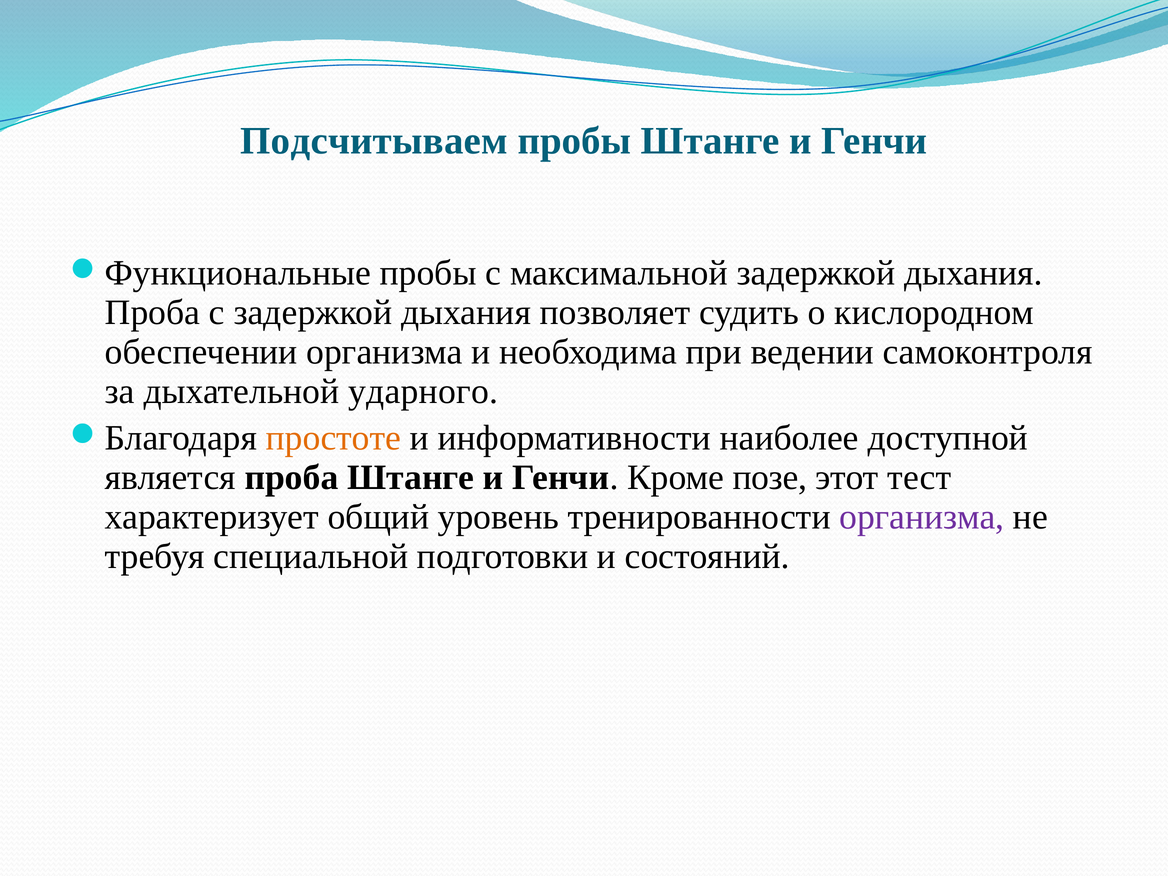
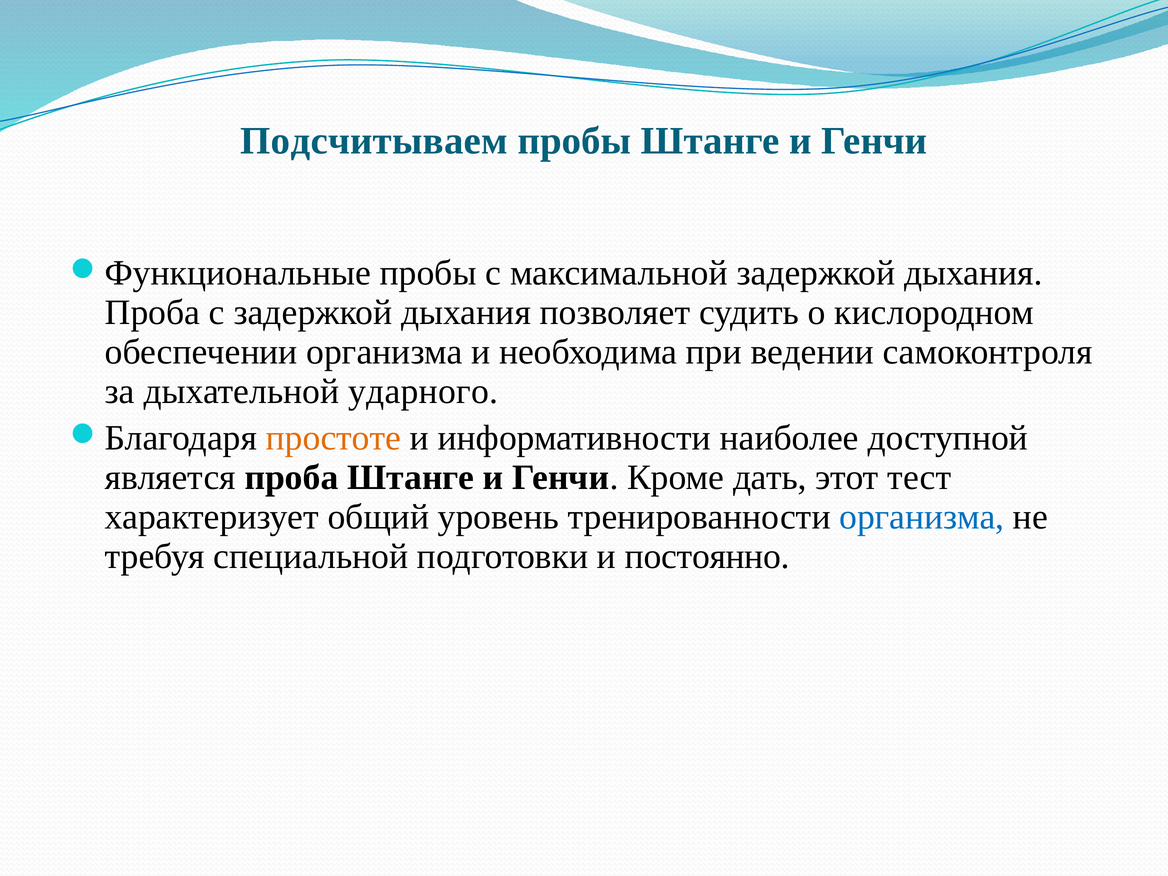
позе: позе -> дать (770, 478)
организма colour: purple -> blue (922, 517)
состояний: состояний -> постоянно (707, 557)
